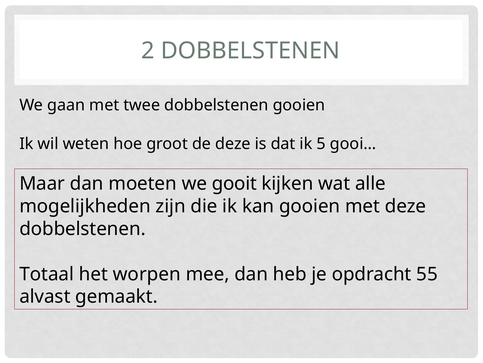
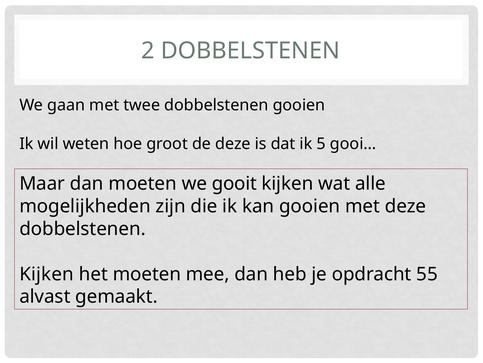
Totaal: Totaal -> Kijken (47, 274)
het worpen: worpen -> moeten (147, 274)
